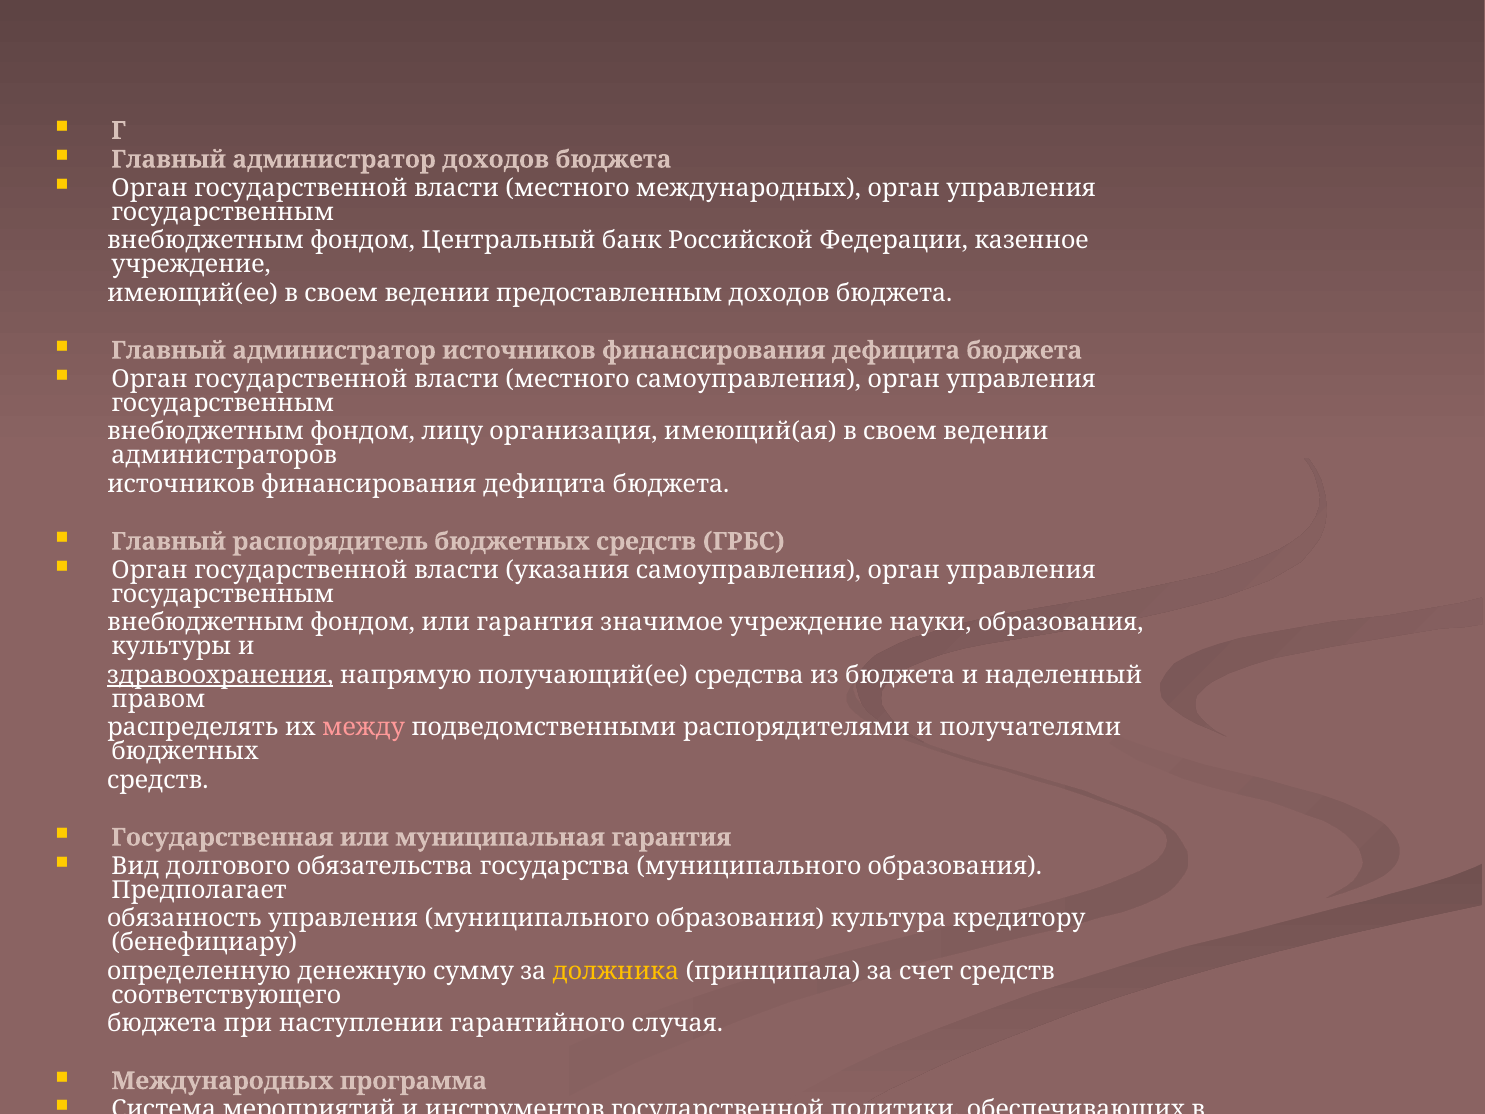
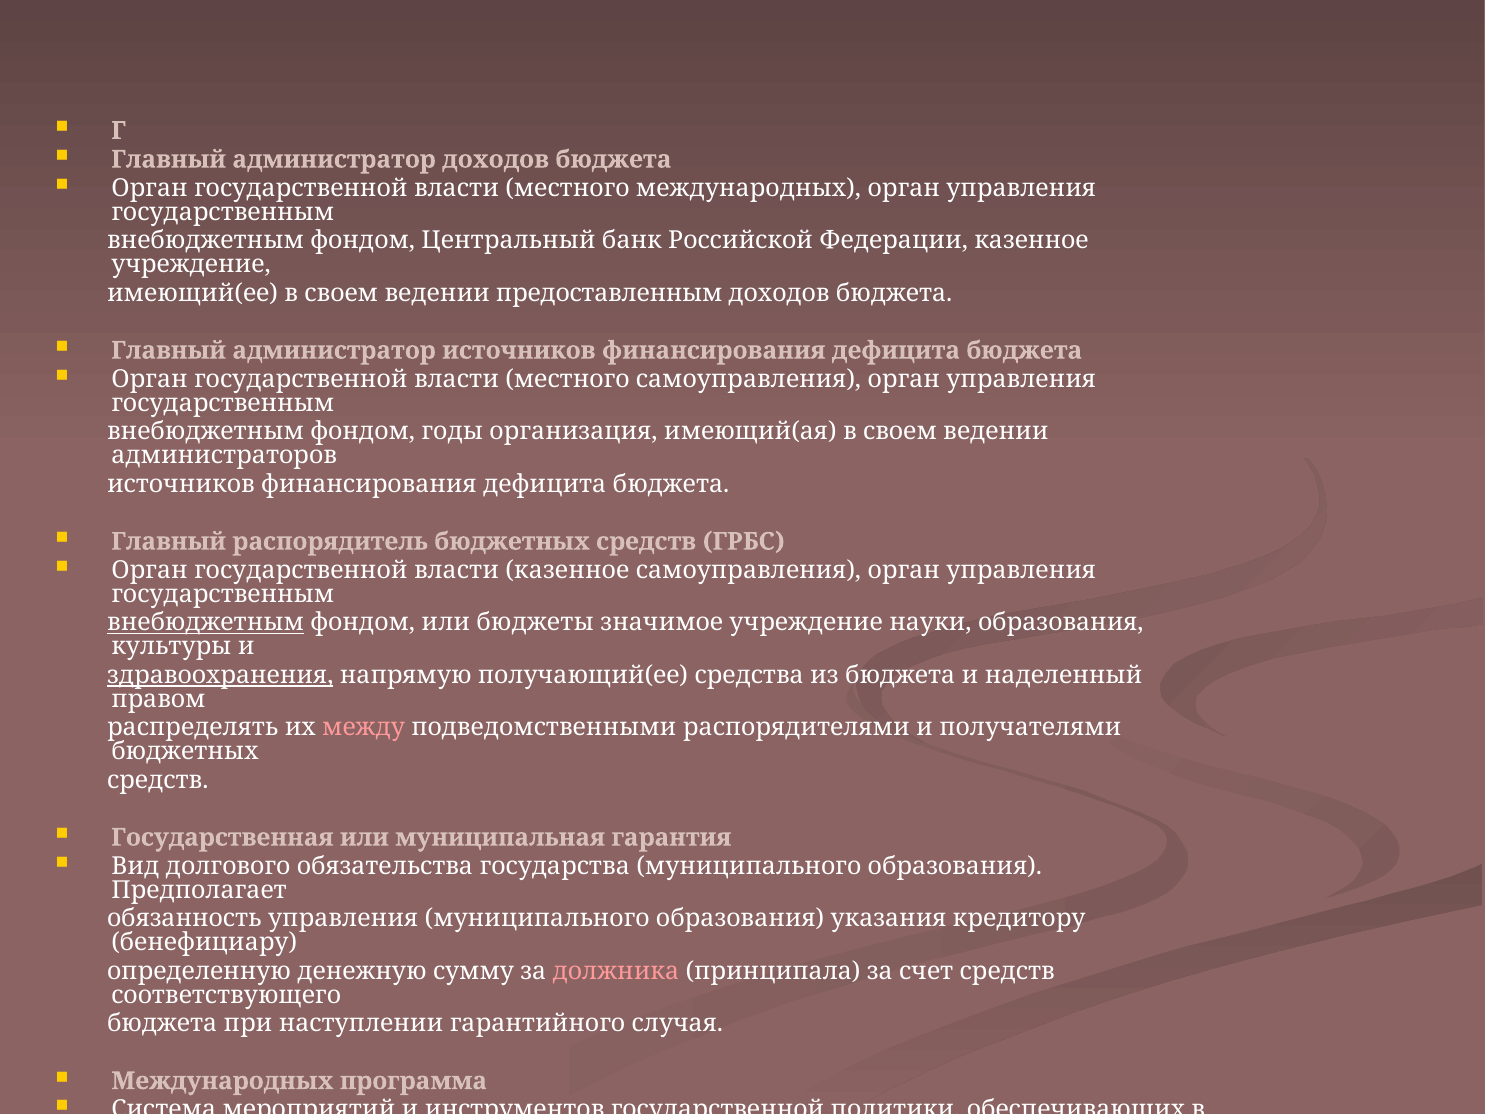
лицу: лицу -> годы (452, 432)
власти указания: указания -> казенное (567, 570)
внебюджетным underline: none -> present (206, 623)
или гарантия: гарантия -> бюджеты (535, 623)
культура: культура -> указания (889, 918)
должника colour: yellow -> pink (616, 971)
